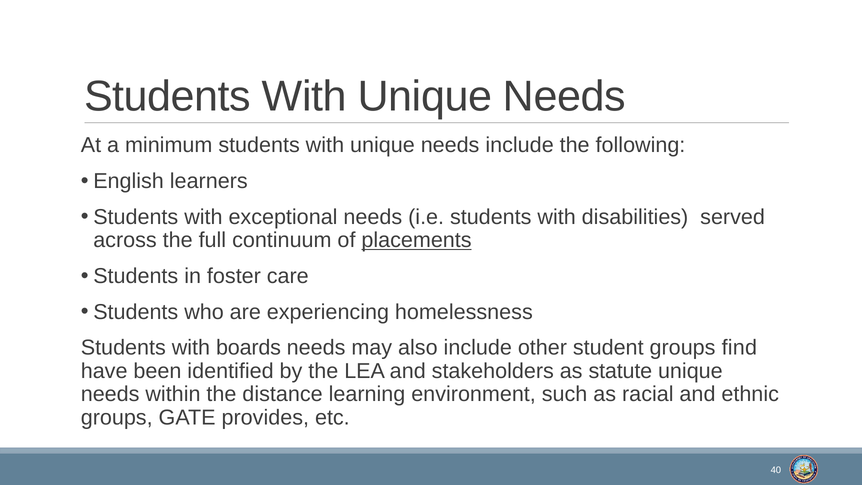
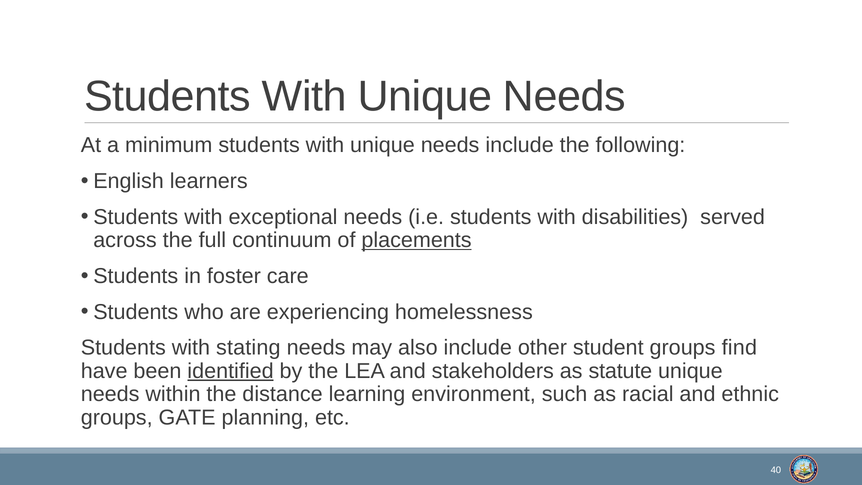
boards: boards -> stating (248, 348)
identified underline: none -> present (231, 371)
provides: provides -> planning (265, 417)
